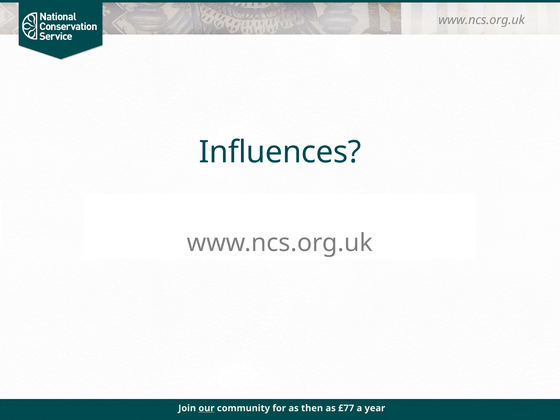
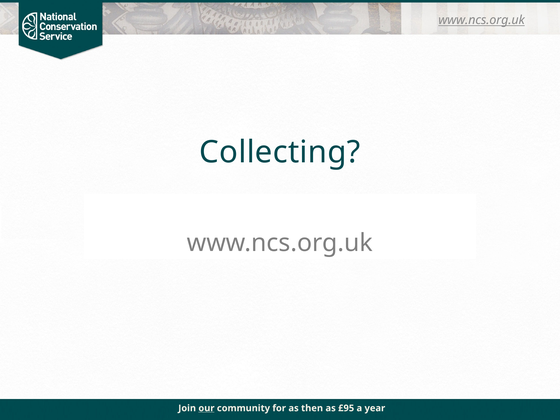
www.ncs.org.uk underline: none -> present (482, 20)
Influences: Influences -> Collecting (280, 152)
£77: £77 -> £95 (346, 408)
